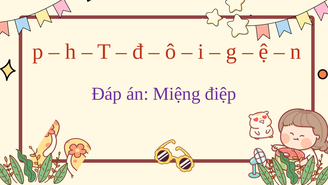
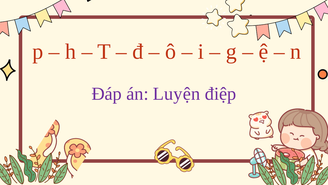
Miệng: Miệng -> Luyện (177, 94)
